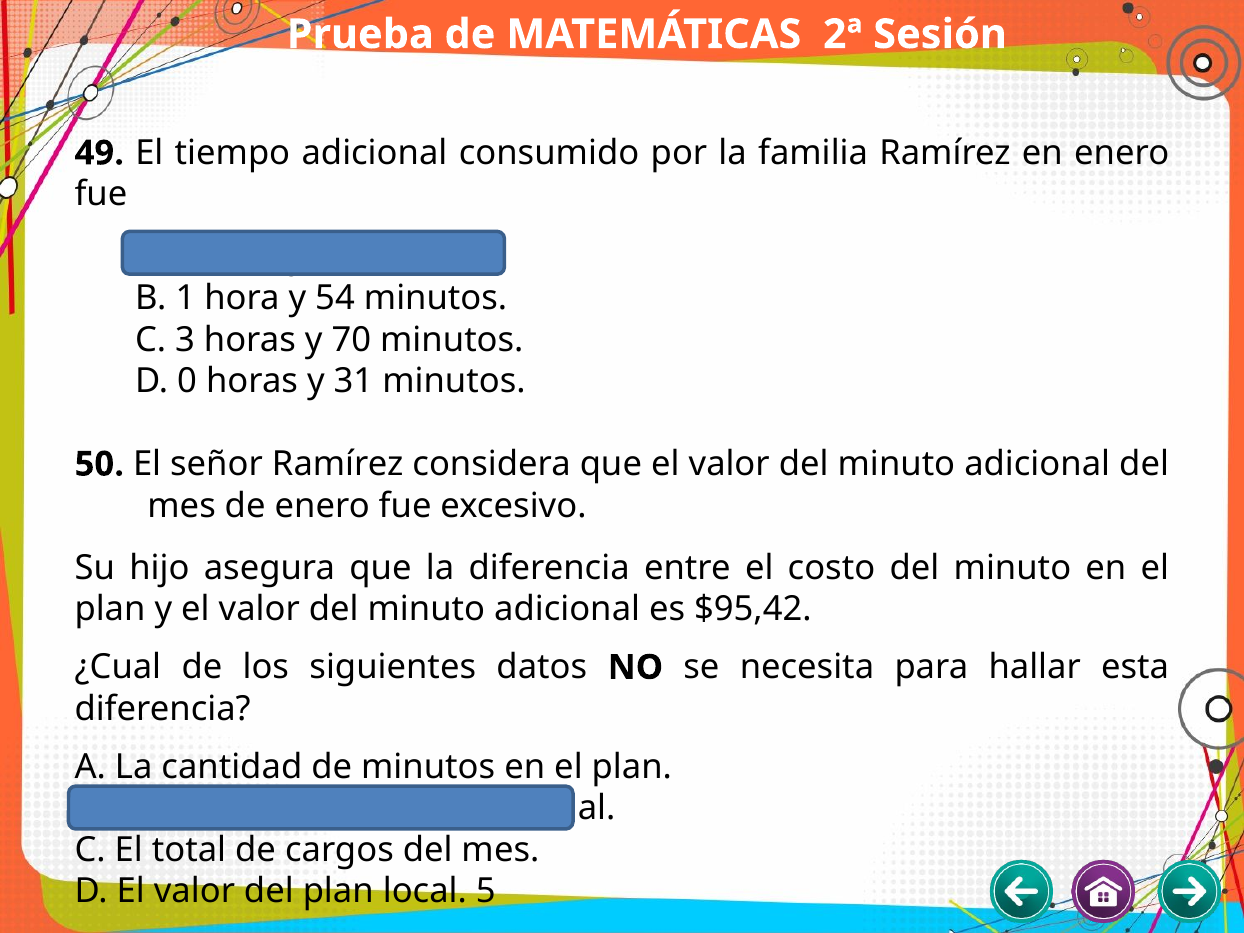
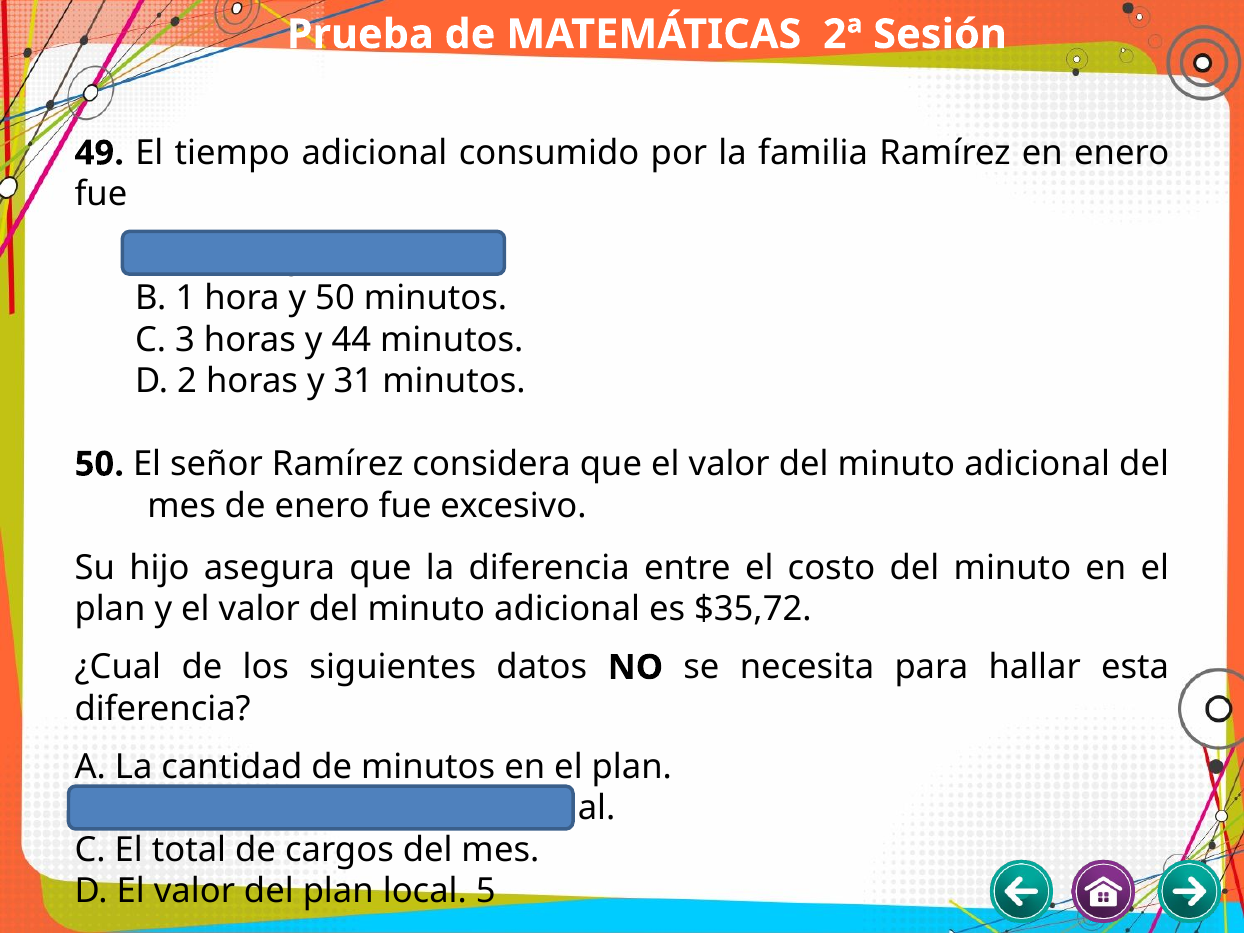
y 54: 54 -> 50 (335, 298)
70: 70 -> 44 (351, 340)
0: 0 -> 2 (187, 381)
$95,42: $95,42 -> $35,72 (753, 609)
